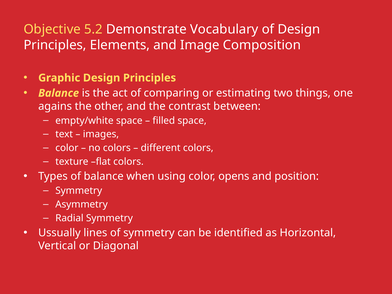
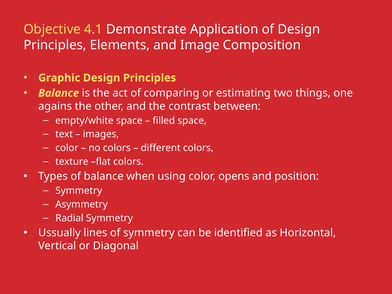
5.2: 5.2 -> 4.1 (93, 29)
Vocabulary: Vocabulary -> Application (224, 29)
